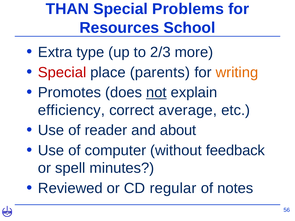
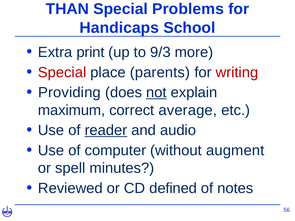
Resources: Resources -> Handicaps (119, 28)
type: type -> print (90, 52)
2/3: 2/3 -> 9/3 (160, 52)
writing colour: orange -> red (237, 72)
Promotes: Promotes -> Providing (69, 93)
efficiency: efficiency -> maximum (72, 110)
reader underline: none -> present (106, 130)
about: about -> audio (178, 130)
feedback: feedback -> augment (235, 151)
regular: regular -> defined (173, 188)
